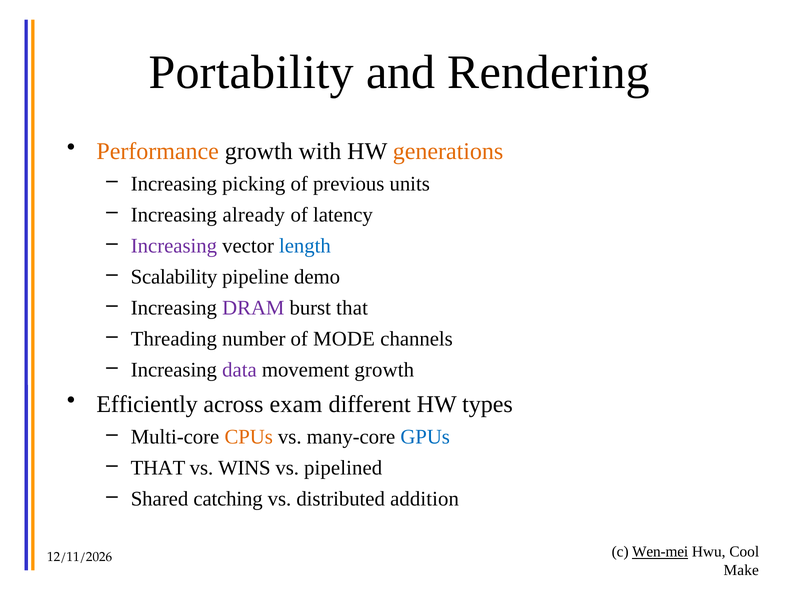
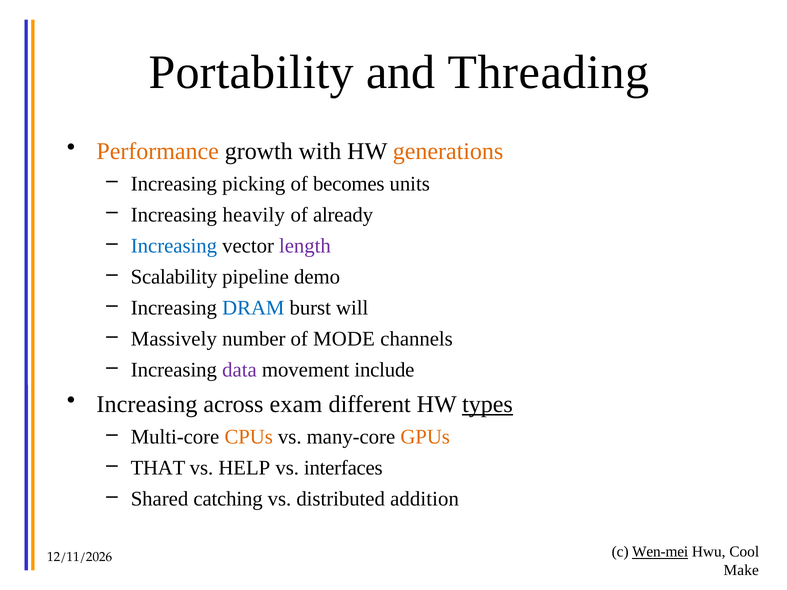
Rendering: Rendering -> Threading (549, 72)
previous: previous -> becomes (349, 184)
already: already -> heavily (254, 215)
latency: latency -> already (343, 215)
Increasing colour: purple -> blue (174, 246)
length colour: blue -> purple (305, 246)
DRAM colour: purple -> blue (253, 308)
burst that: that -> will (352, 308)
Threading: Threading -> Massively (174, 339)
movement growth: growth -> include (384, 370)
Efficiently: Efficiently -> Increasing (147, 404)
types underline: none -> present (487, 404)
GPUs colour: blue -> orange (425, 437)
WINS: WINS -> HELP (244, 468)
pipelined: pipelined -> interfaces (343, 468)
